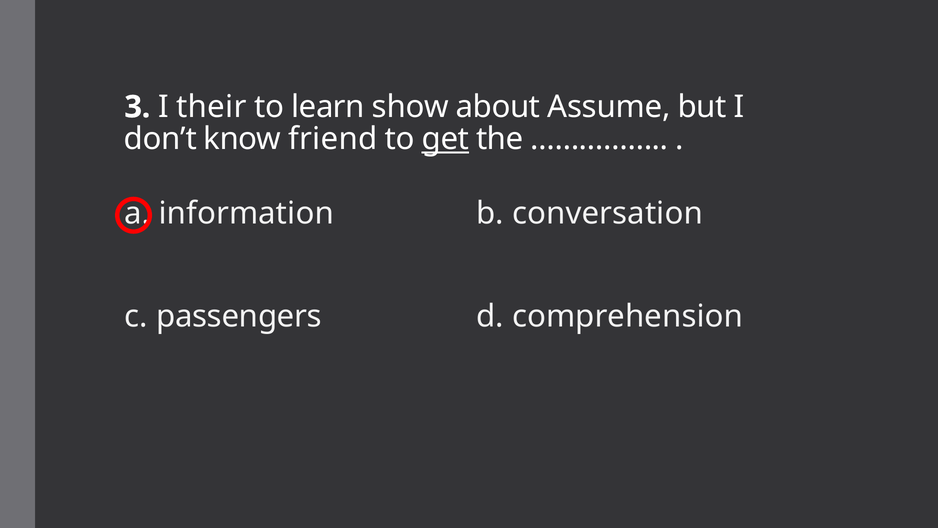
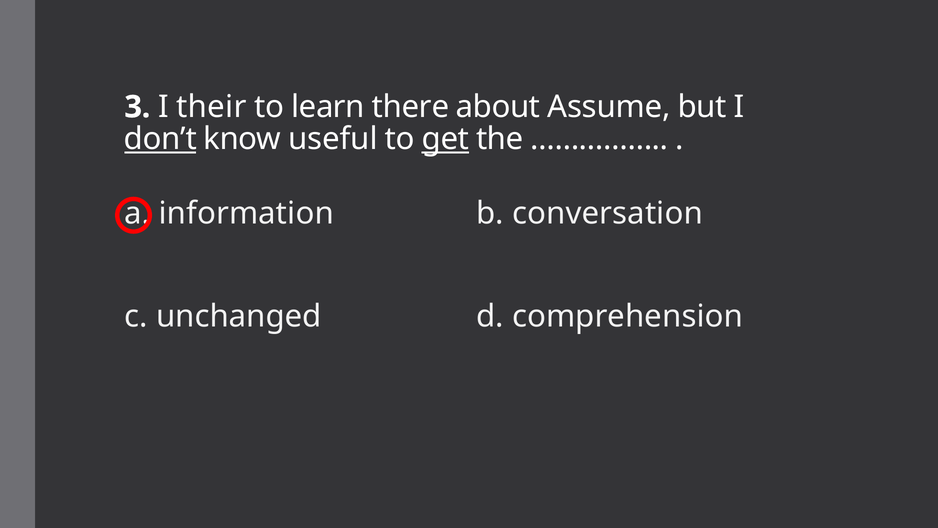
show: show -> there (410, 107)
don’t underline: none -> present (160, 139)
friend: friend -> useful (333, 139)
passengers: passengers -> unchanged (239, 316)
